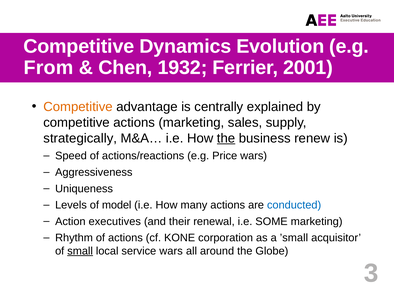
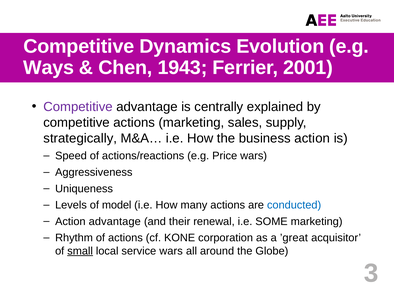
From: From -> Ways (49, 68)
1932: 1932 -> 1943 (182, 68)
Competitive colour: orange -> purple (78, 107)
the underline: present -> none (226, 139)
business renew: renew -> action (312, 139)
Action executives: executives -> advantage (115, 222)
’small: ’small -> ’great (294, 238)
